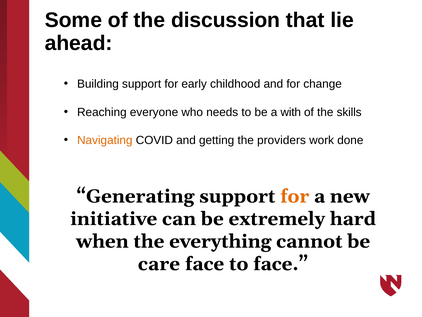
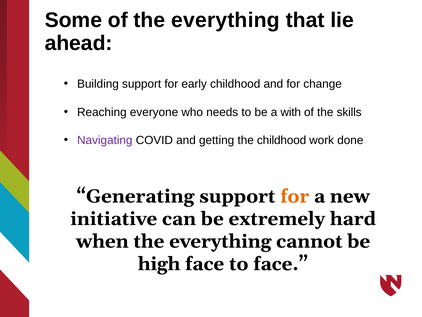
of the discussion: discussion -> everything (225, 20)
Navigating colour: orange -> purple (105, 140)
the providers: providers -> childhood (282, 140)
care: care -> high (159, 264)
